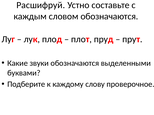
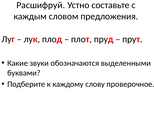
словом обозначаются: обозначаются -> предложения (109, 16)
